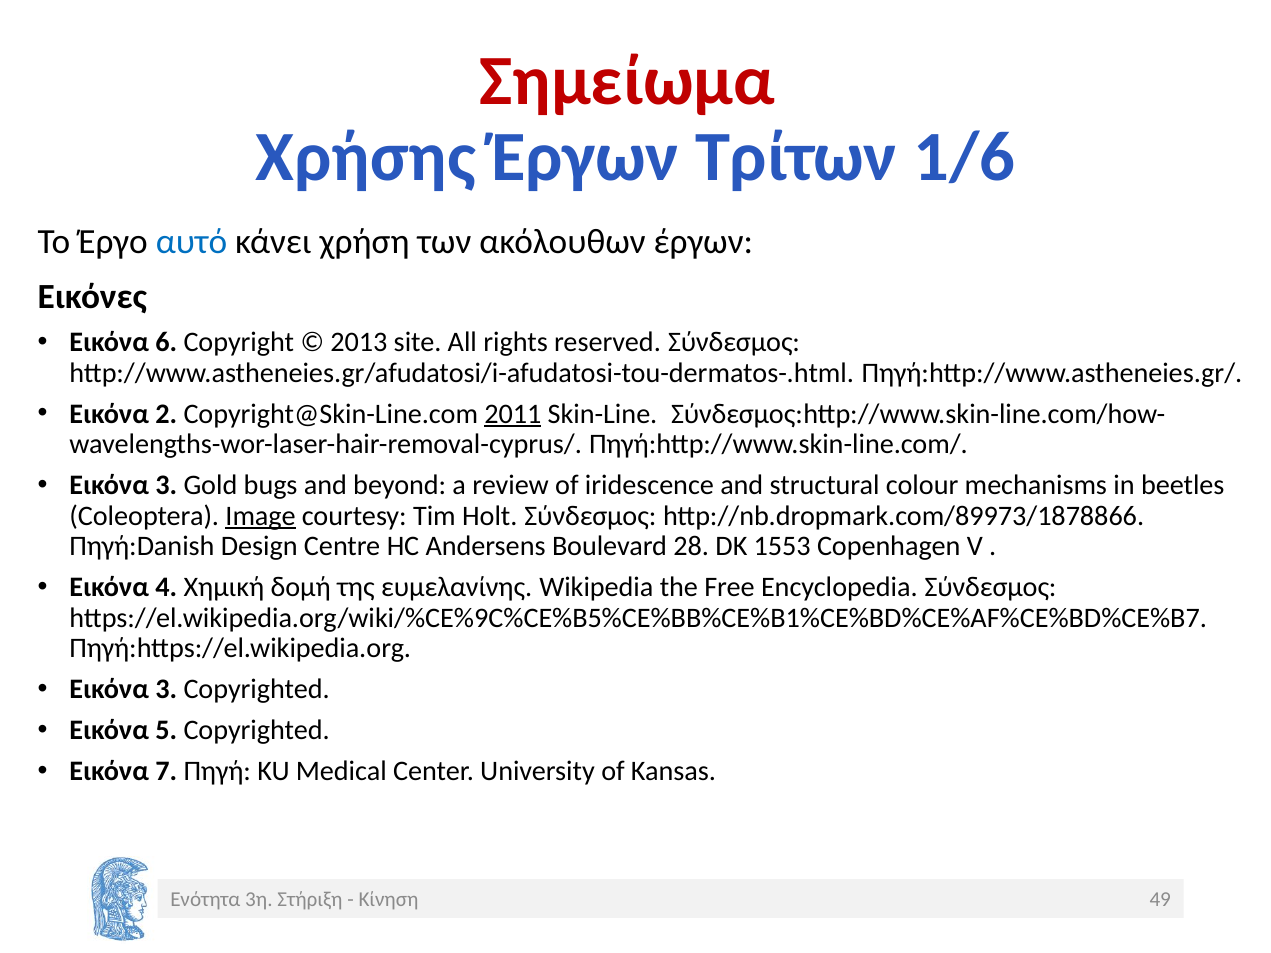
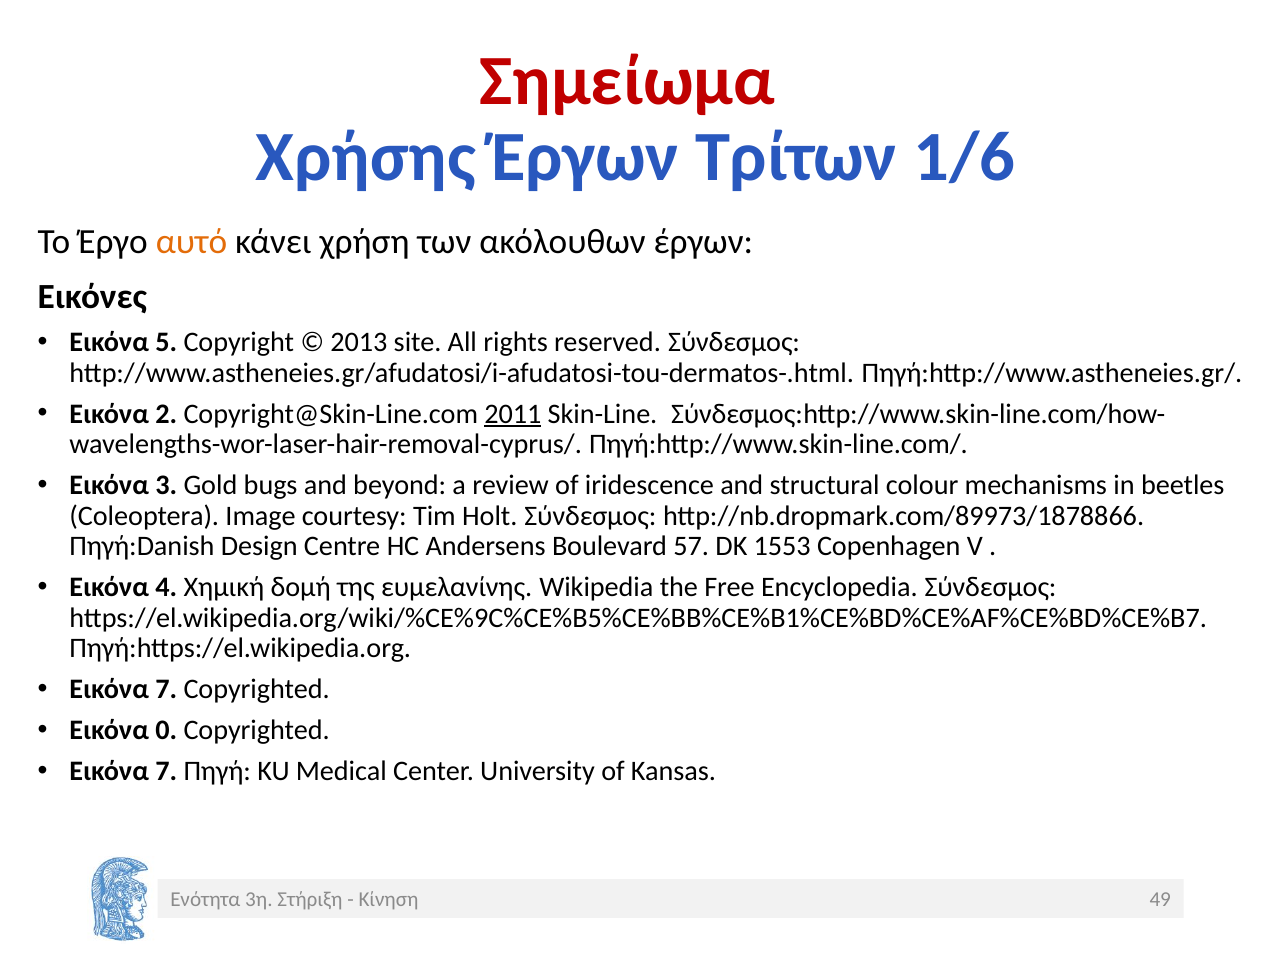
αυτό colour: blue -> orange (192, 242)
6: 6 -> 5 (166, 342)
Image underline: present -> none (261, 516)
28: 28 -> 57 (691, 546)
3: 3 -> 7 (166, 689)
5: 5 -> 0 (166, 731)
